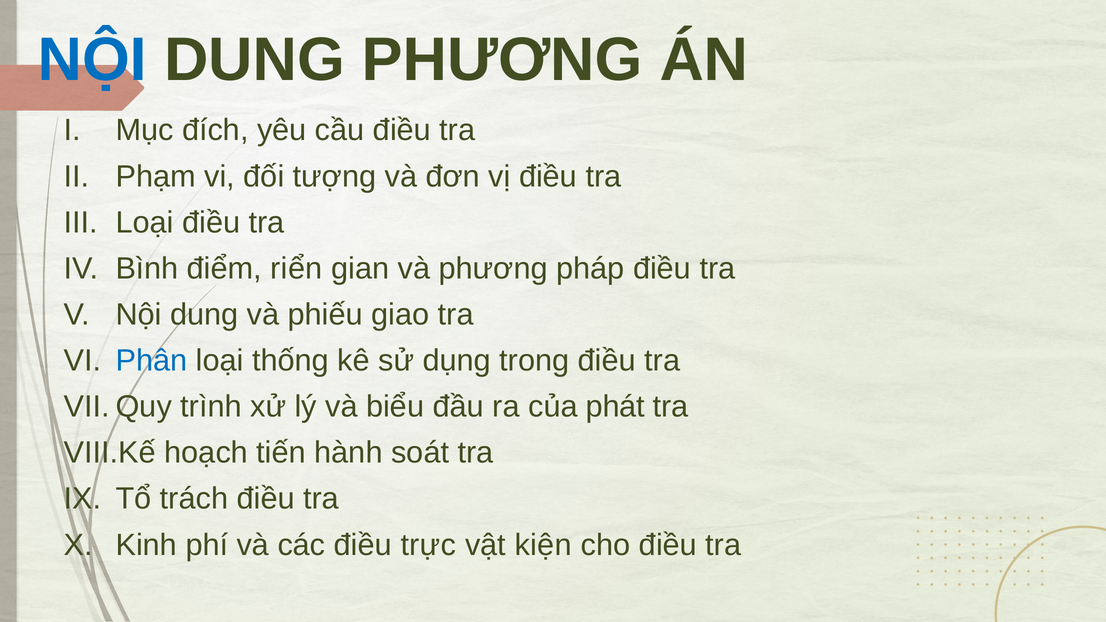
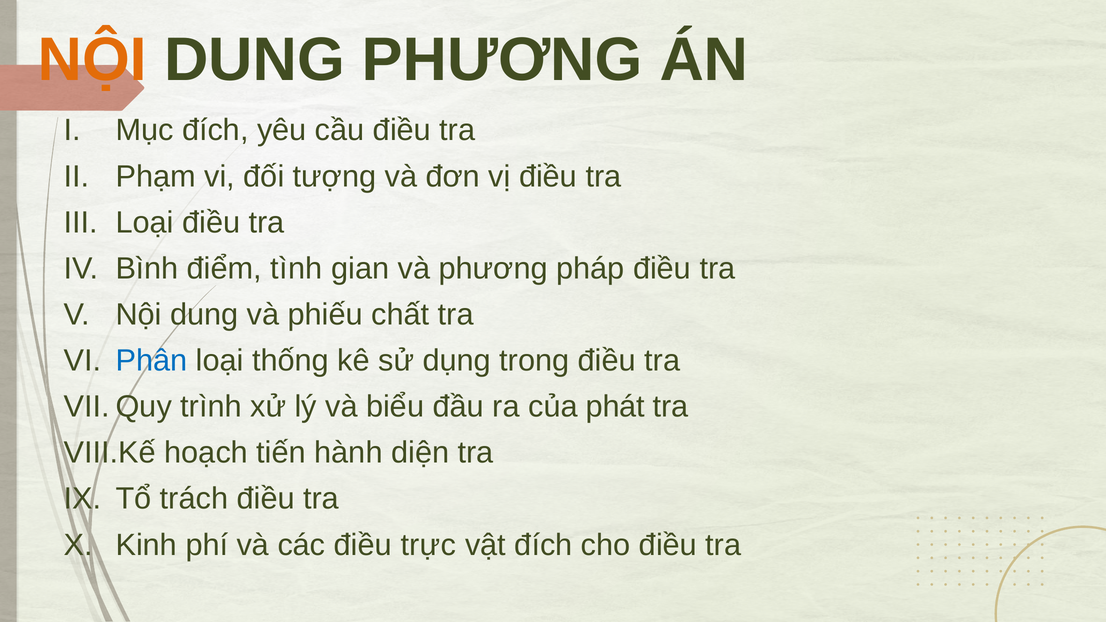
NỘI colour: blue -> orange (92, 60)
riển: riển -> tình (296, 269)
giao: giao -> chất (400, 315)
soát: soát -> diện (420, 453)
vật kiện: kiện -> đích (543, 545)
